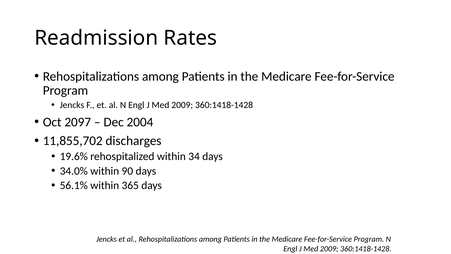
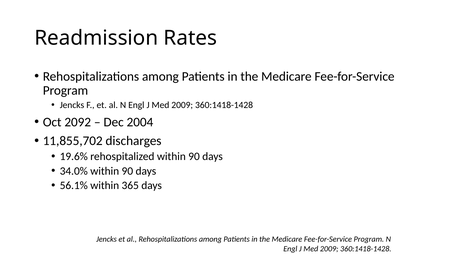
2097: 2097 -> 2092 (78, 122)
rehospitalized within 34: 34 -> 90 (194, 156)
